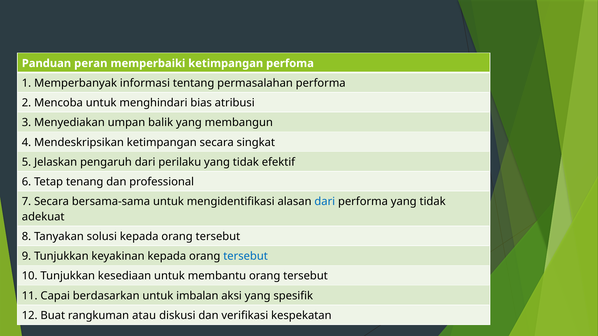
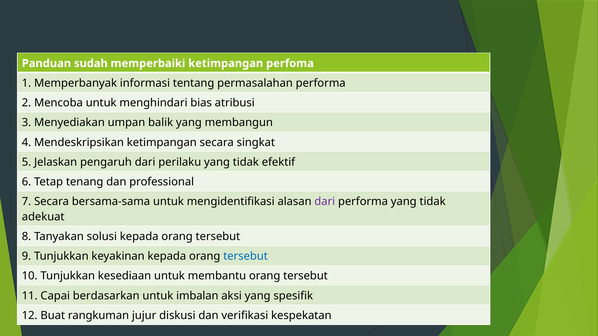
peran: peran -> sudah (91, 63)
dari colour: blue -> purple (325, 202)
atau: atau -> jujur (144, 316)
